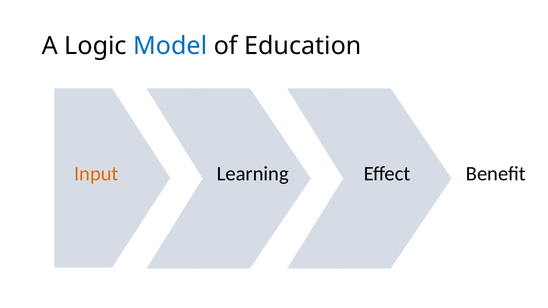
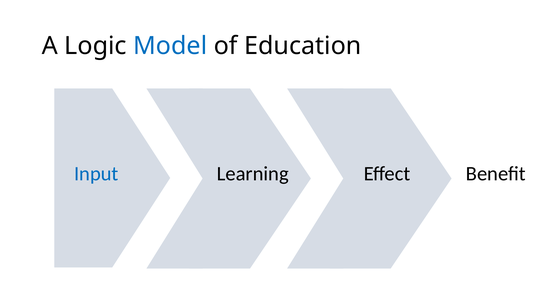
Input colour: orange -> blue (96, 174)
